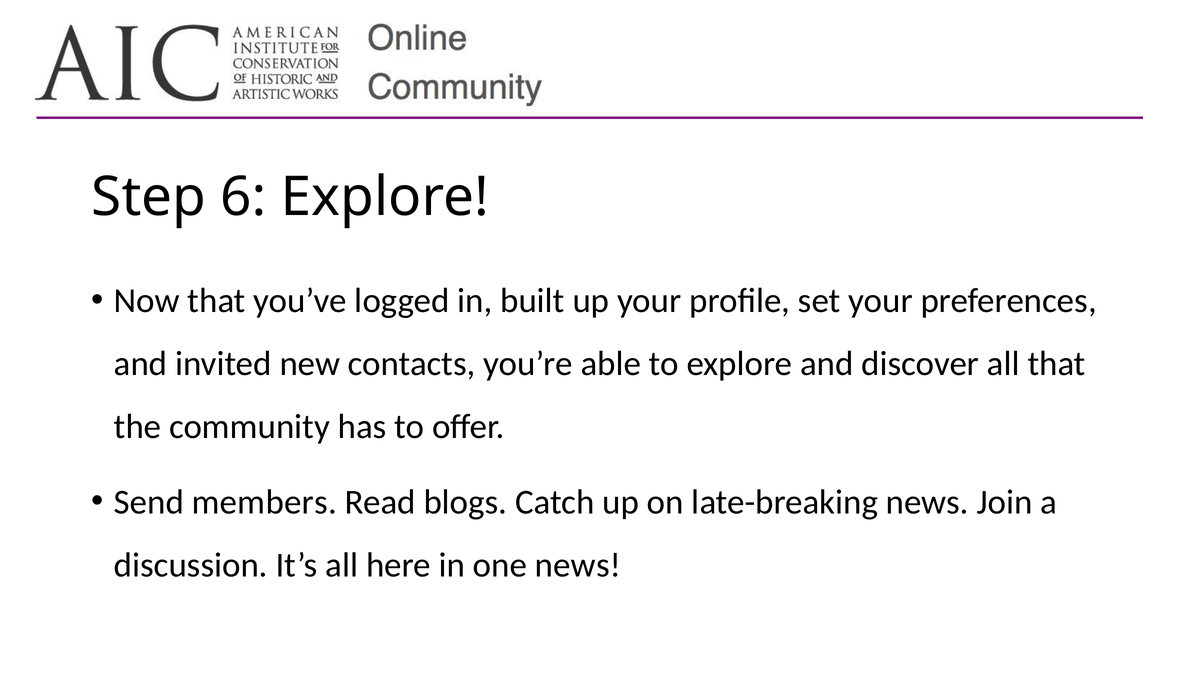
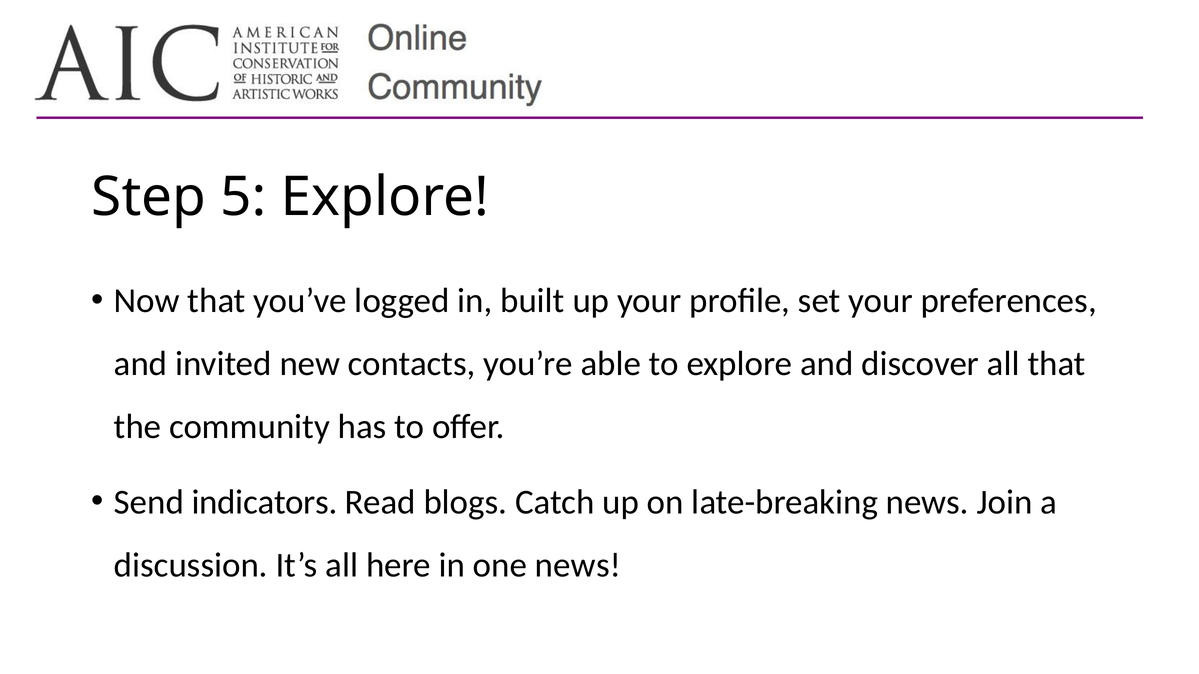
6: 6 -> 5 (244, 197)
members: members -> indicators (265, 503)
